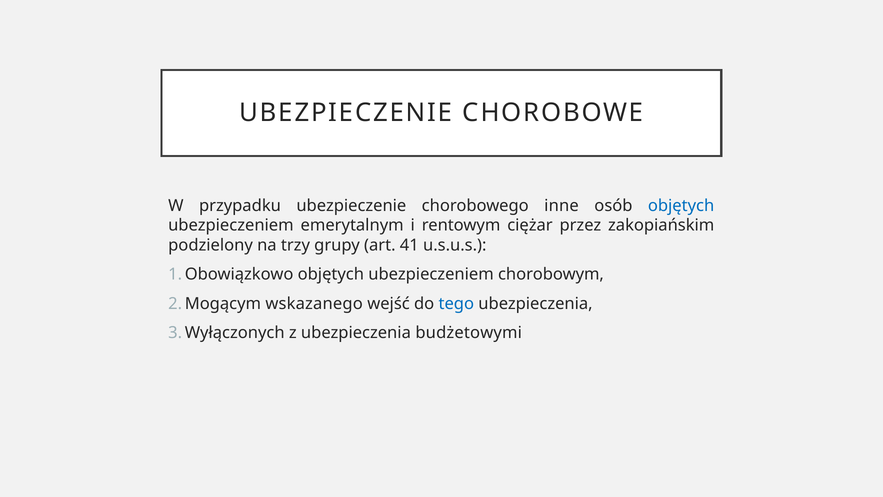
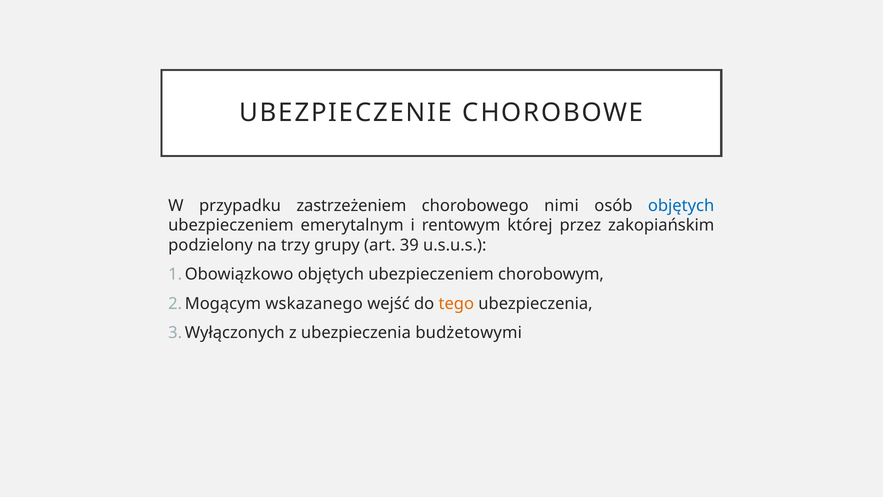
przypadku ubezpieczenie: ubezpieczenie -> zastrzeżeniem (351, 205)
inne: inne -> nimi (562, 205)
ciężar: ciężar -> której (530, 225)
41: 41 -> 39 (409, 245)
tego colour: blue -> orange (456, 303)
